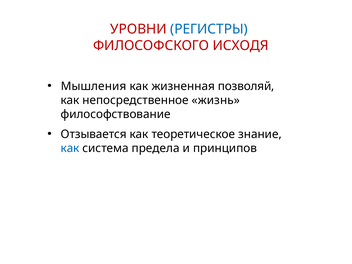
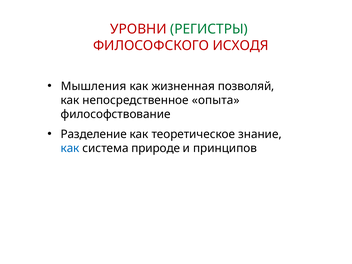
РЕГИСТРЫ colour: blue -> green (209, 29)
жизнь: жизнь -> опыта (216, 100)
Отзывается: Отзывается -> Разделение (94, 134)
предела: предела -> природе (156, 148)
